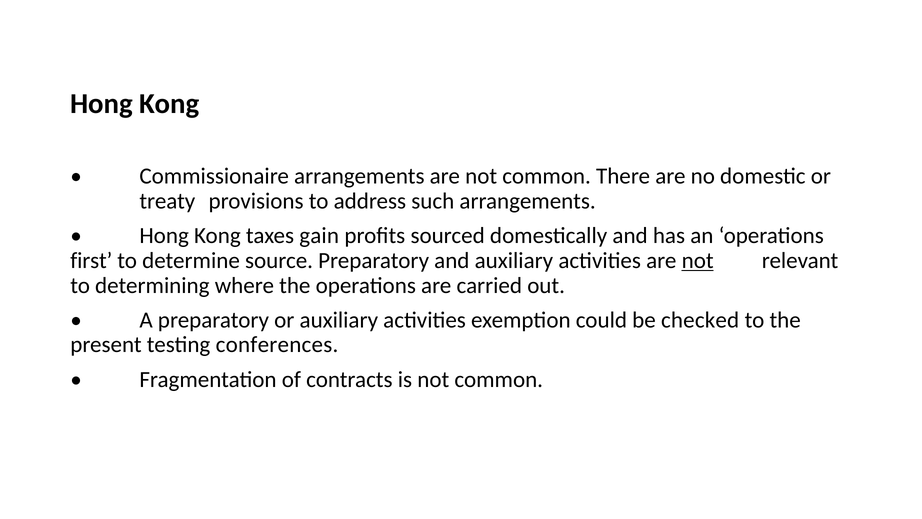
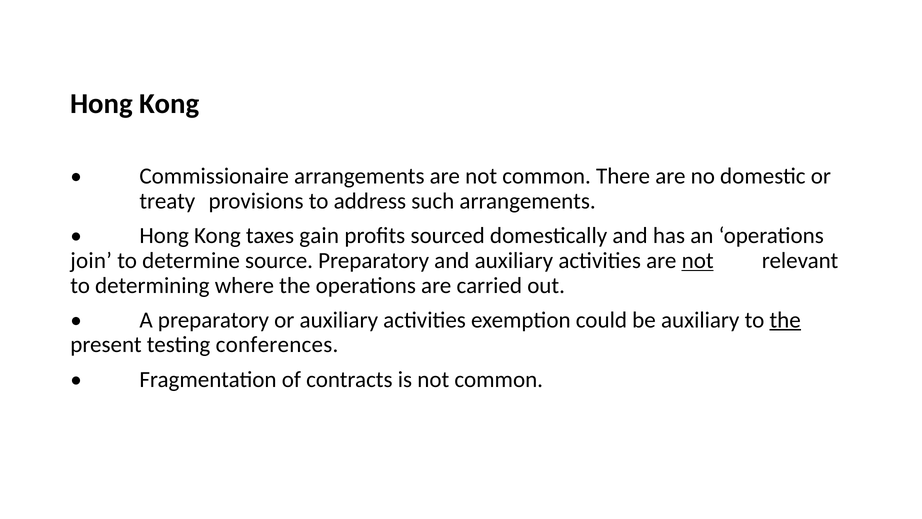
first: first -> join (91, 260)
be checked: checked -> auxiliary (700, 320)
the underline: none -> present (785, 320)
